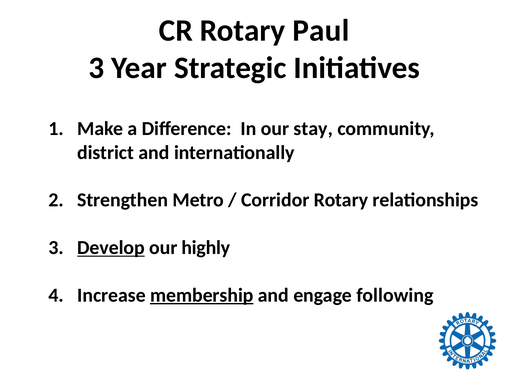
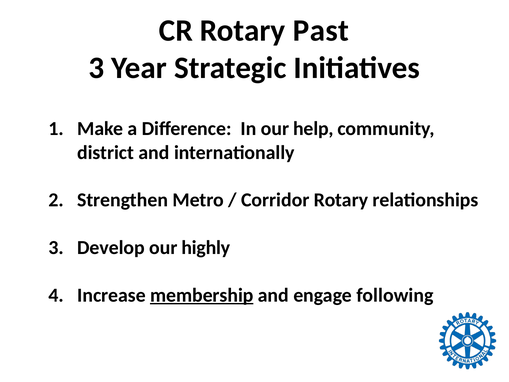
Paul: Paul -> Past (321, 31)
stay: stay -> help (313, 129)
Develop underline: present -> none (111, 247)
